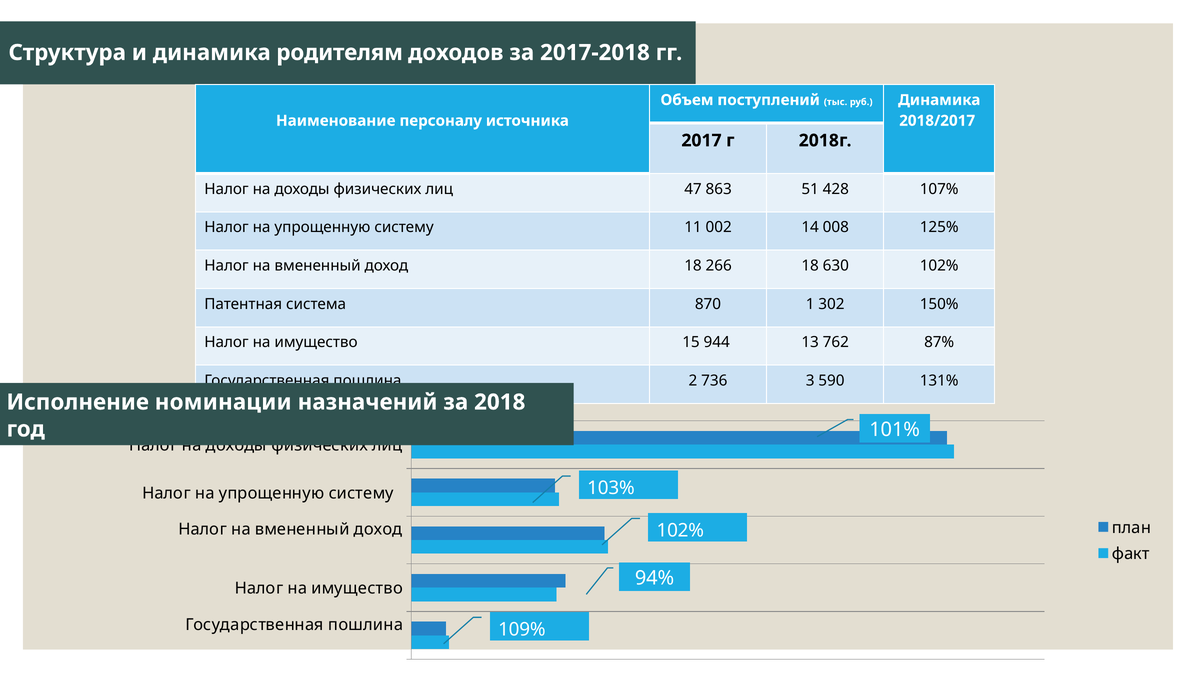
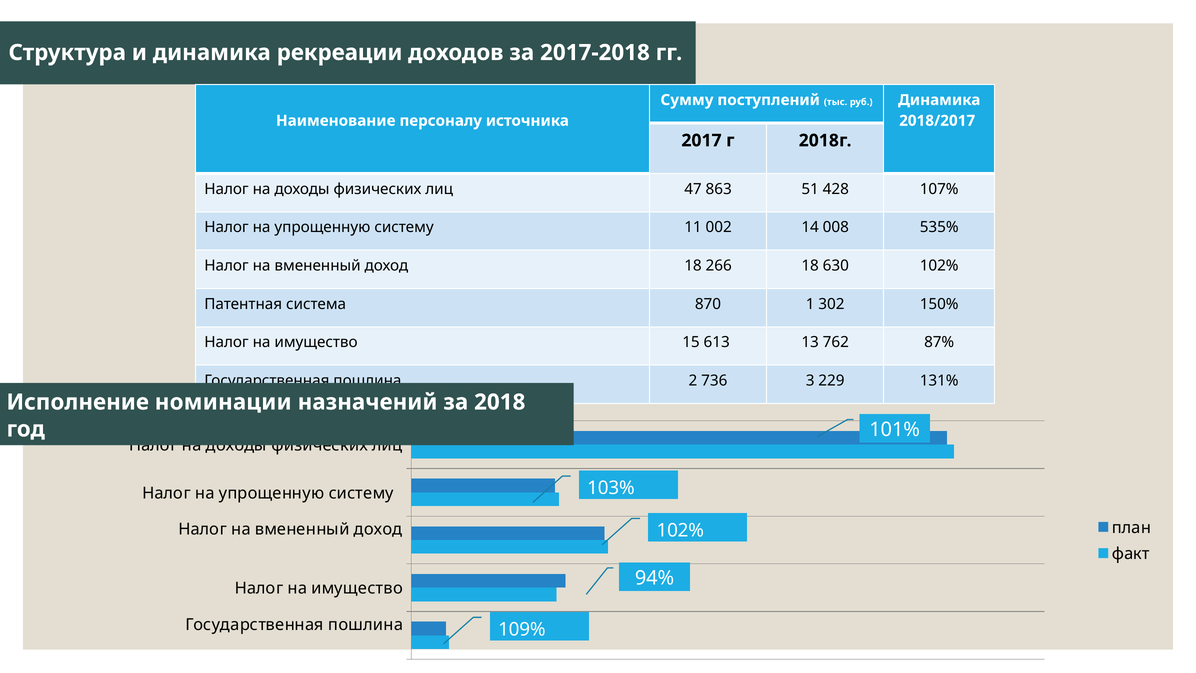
родителям: родителям -> рекреации (340, 53)
Объем: Объем -> Сумму (687, 100)
125%: 125% -> 535% (939, 227)
944: 944 -> 613 (717, 342)
590: 590 -> 229 (831, 381)
